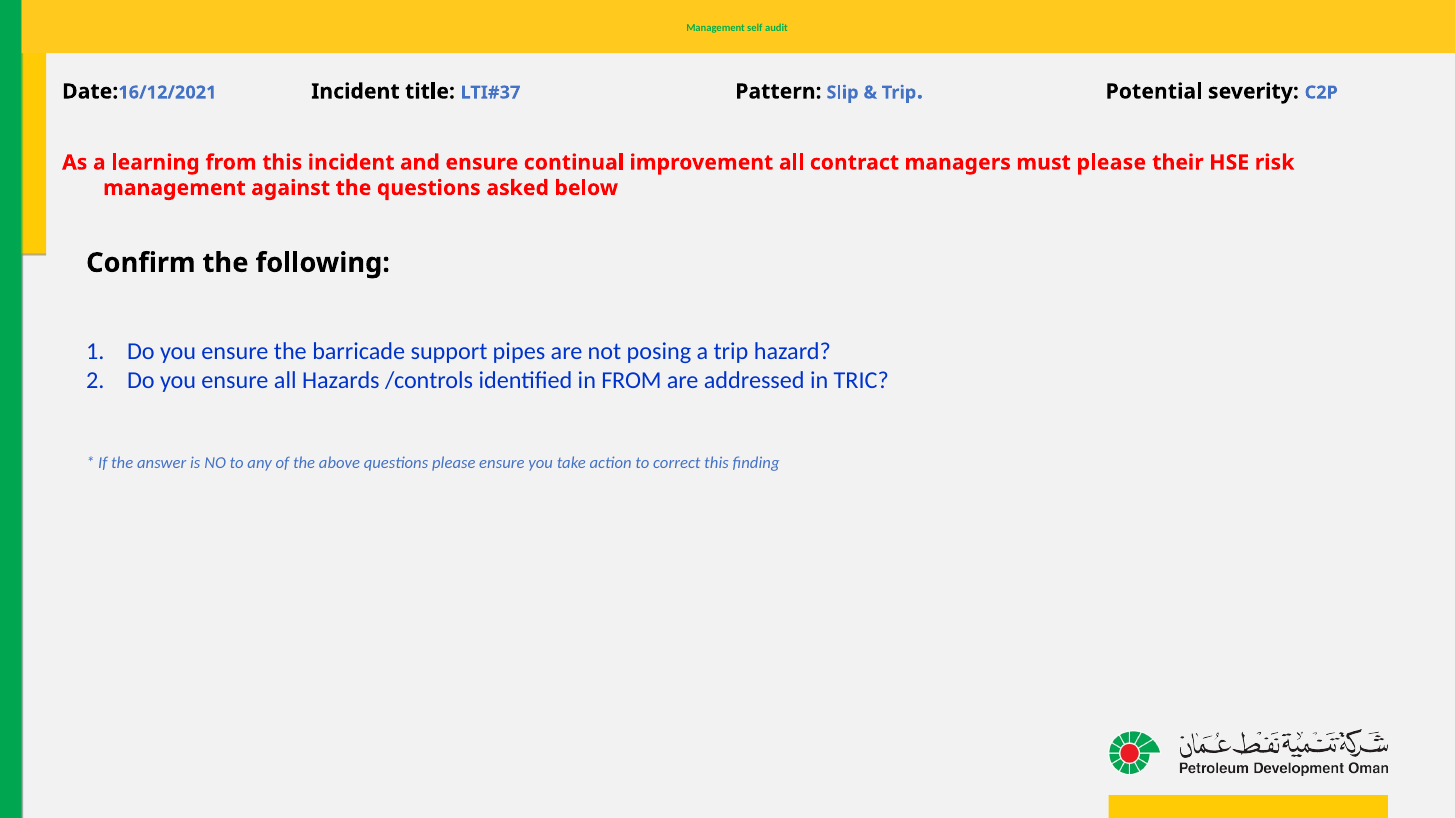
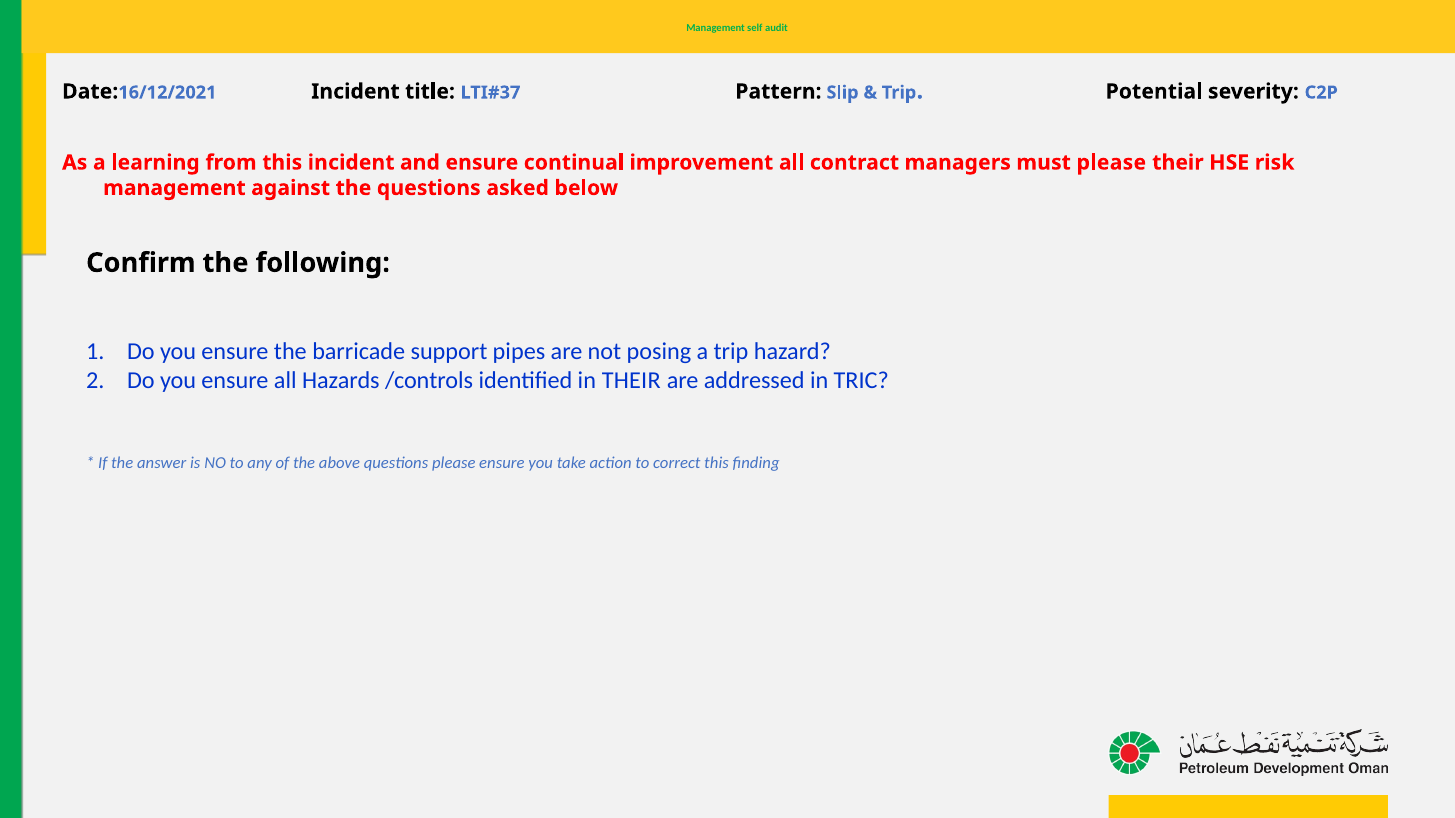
in FROM: FROM -> THEIR (631, 381)
